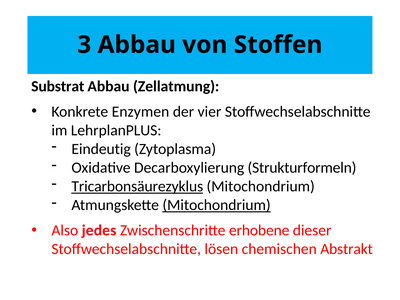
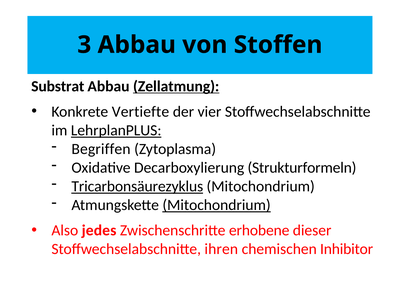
Zellatmung underline: none -> present (176, 86)
Enzymen: Enzymen -> Vertiefte (140, 112)
LehrplanPLUS underline: none -> present (116, 130)
Eindeutig: Eindeutig -> Begriffen (101, 149)
lösen: lösen -> ihren (221, 249)
Abstrakt: Abstrakt -> Inhibitor (347, 249)
